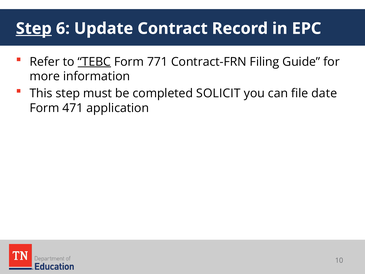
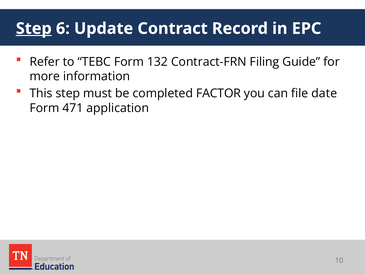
TEBC underline: present -> none (94, 62)
771: 771 -> 132 (157, 62)
SOLICIT: SOLICIT -> FACTOR (219, 93)
